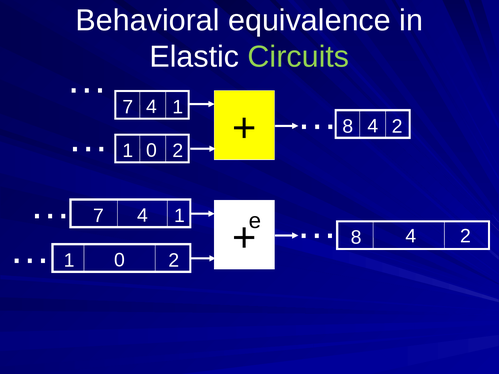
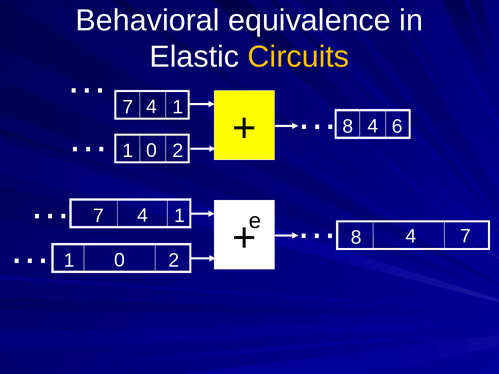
Circuits colour: light green -> yellow (298, 57)
2: 2 -> 6 (397, 127)
2: 2 -> 7 (465, 236)
